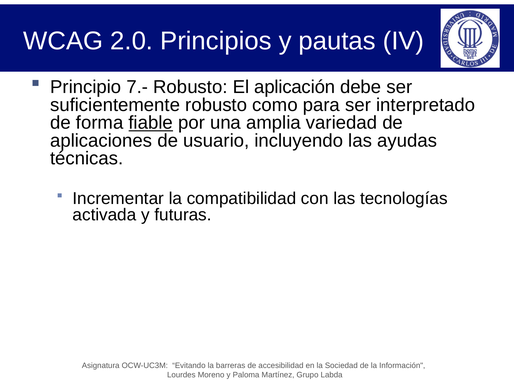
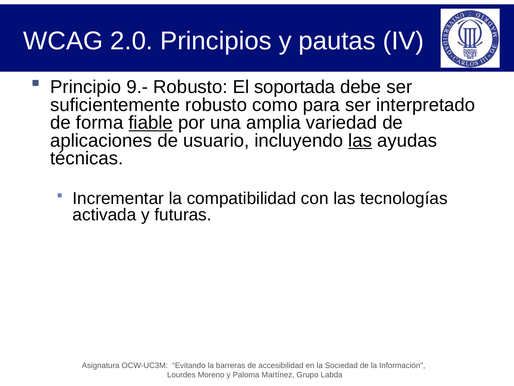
7.-: 7.- -> 9.- (137, 87)
aplicación: aplicación -> soportada (295, 87)
las underline: none -> present (360, 140)
